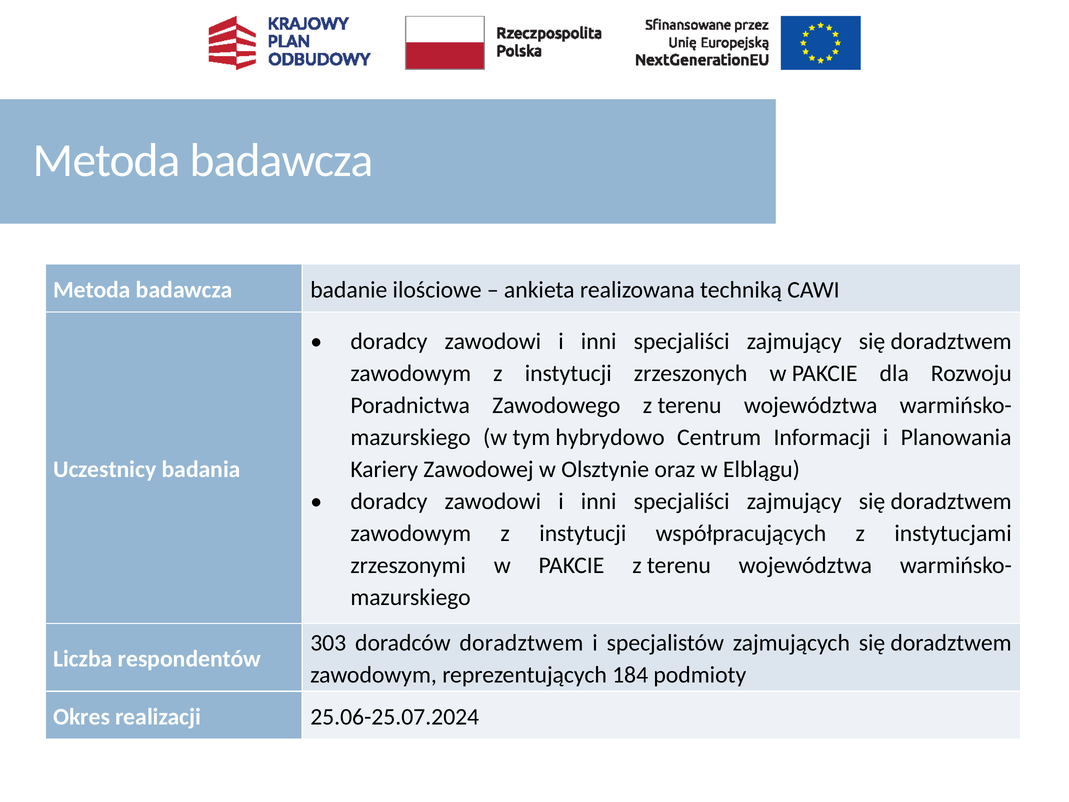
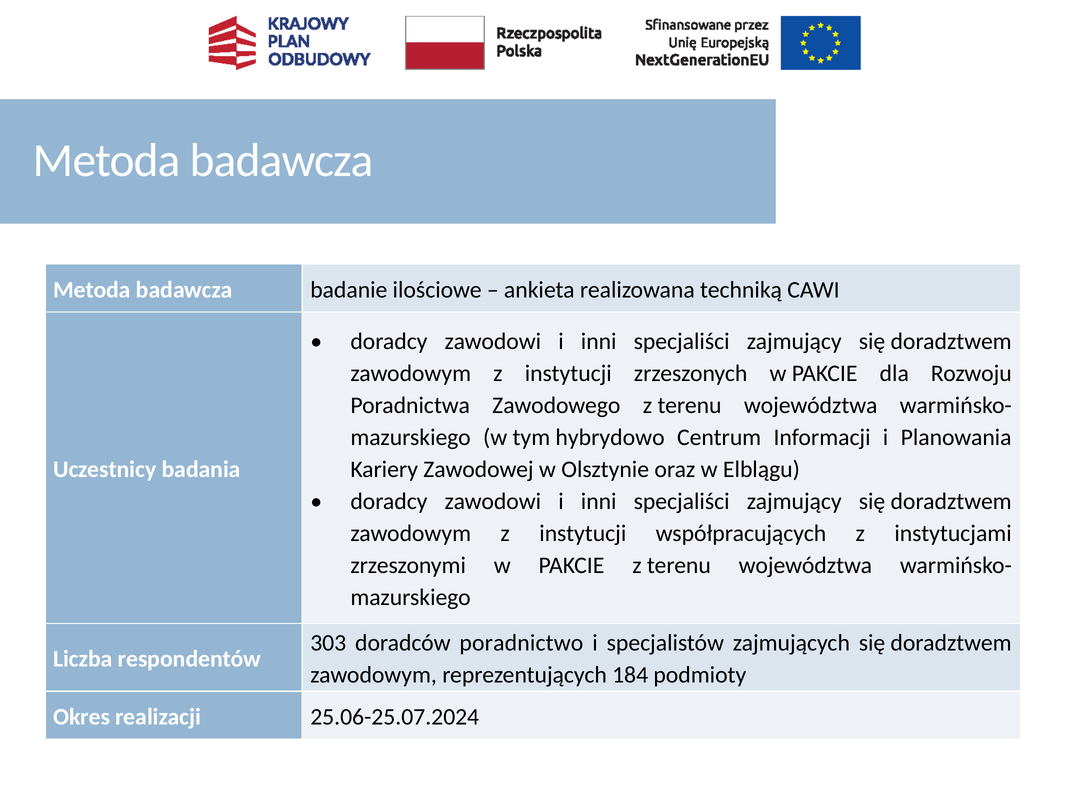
doradców doradztwem: doradztwem -> poradnictwo (521, 643)
